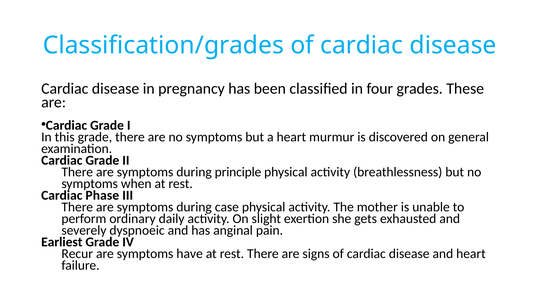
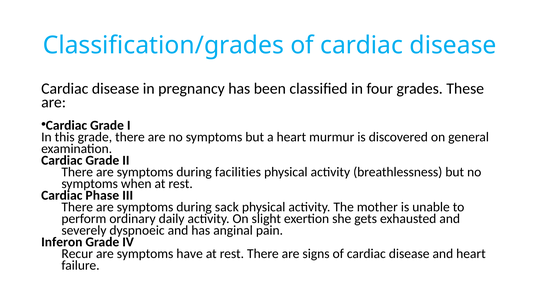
principle: principle -> facilities (238, 172)
case: case -> sack (227, 207)
Earliest: Earliest -> Inferon (62, 242)
